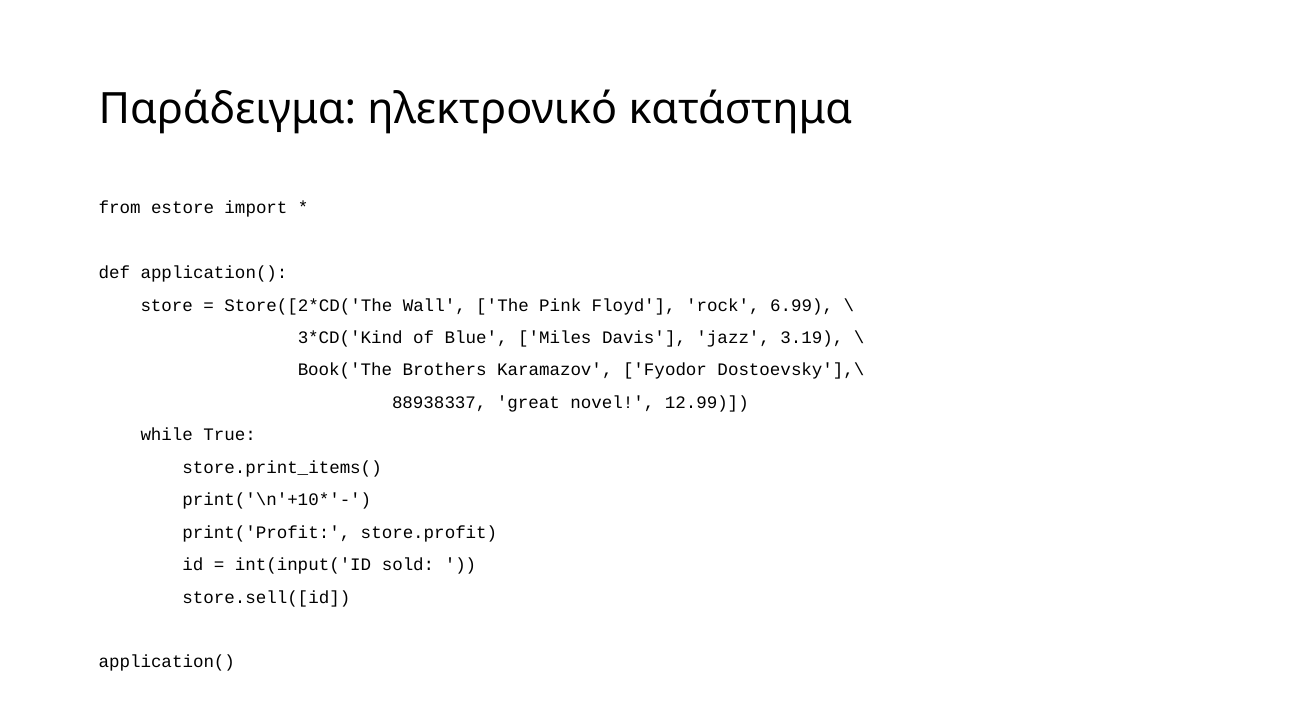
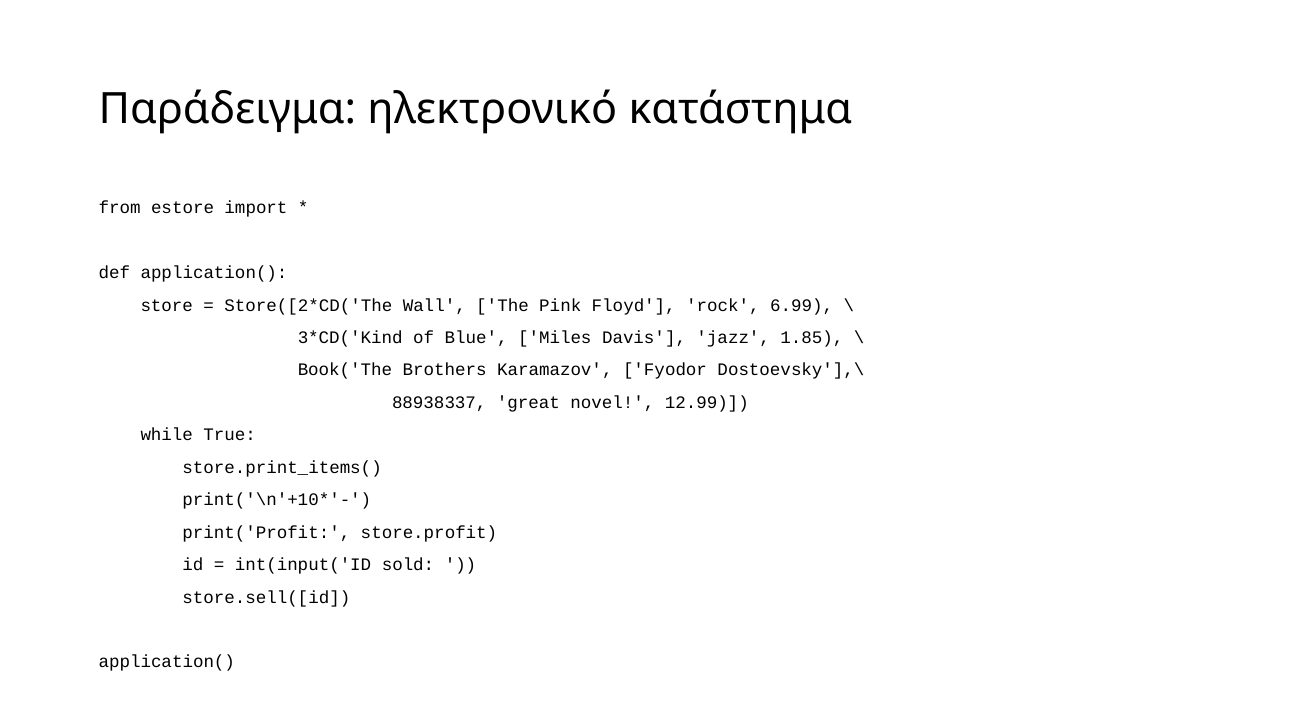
3.19: 3.19 -> 1.85 (812, 338)
